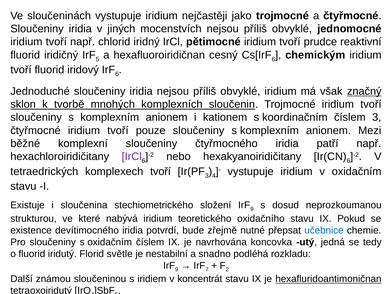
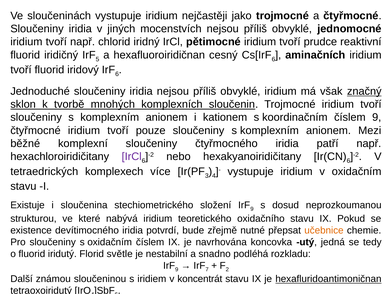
chemickým: chemickým -> aminačních (315, 55)
číslem 3: 3 -> 9 (377, 117)
komplexech tvoří: tvoří -> více (160, 171)
učebnice colour: blue -> orange (324, 230)
